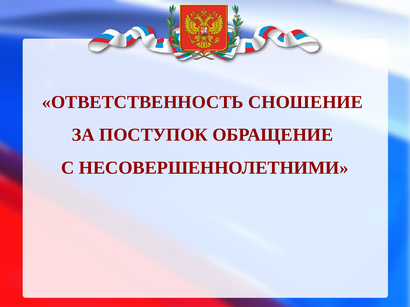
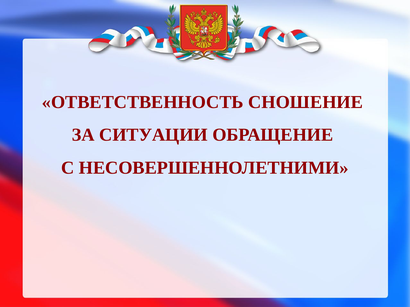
ПОСТУПОК: ПОСТУПОК -> СИТУАЦИИ (154, 135)
